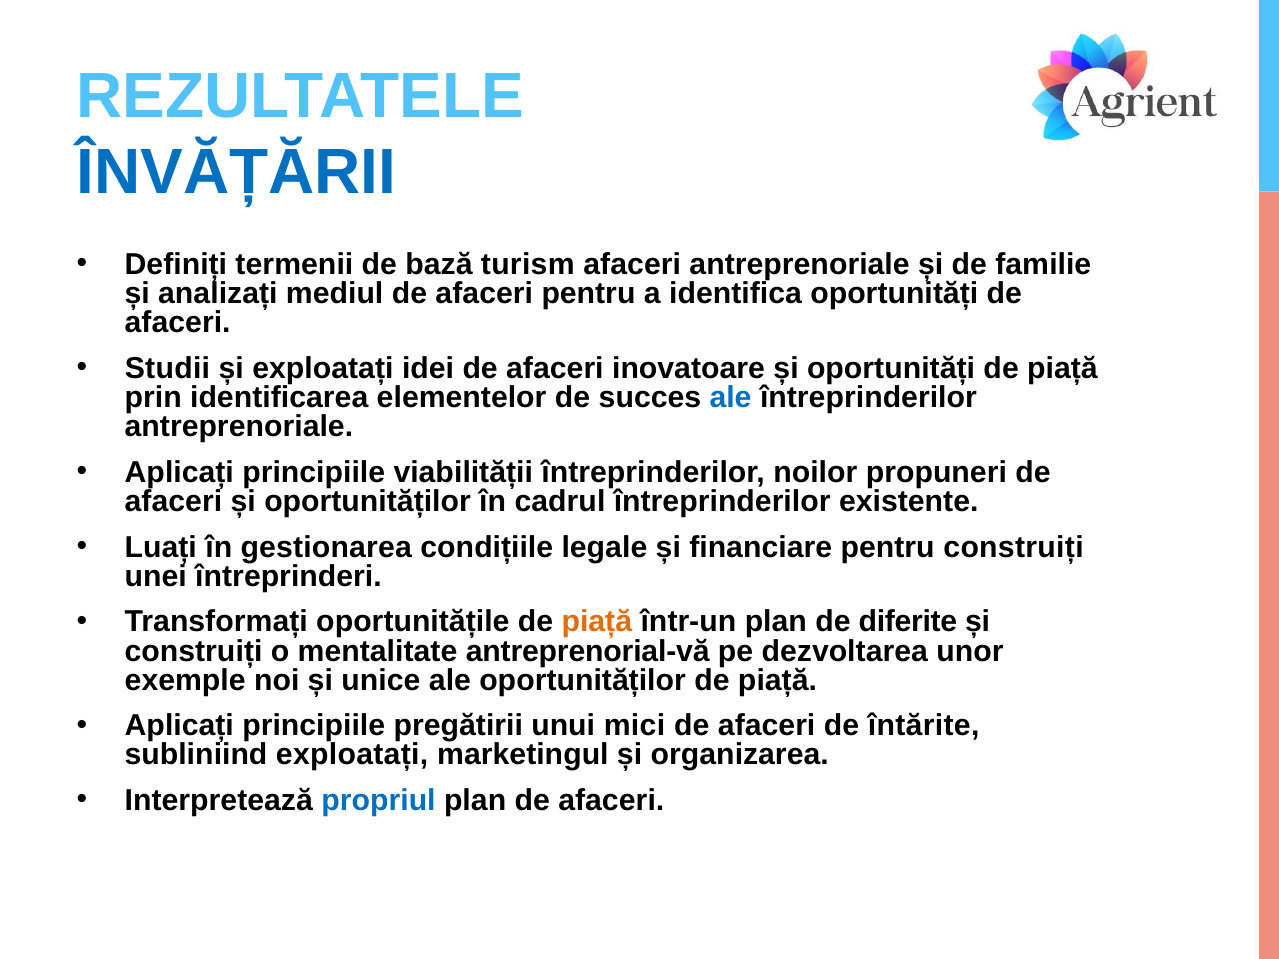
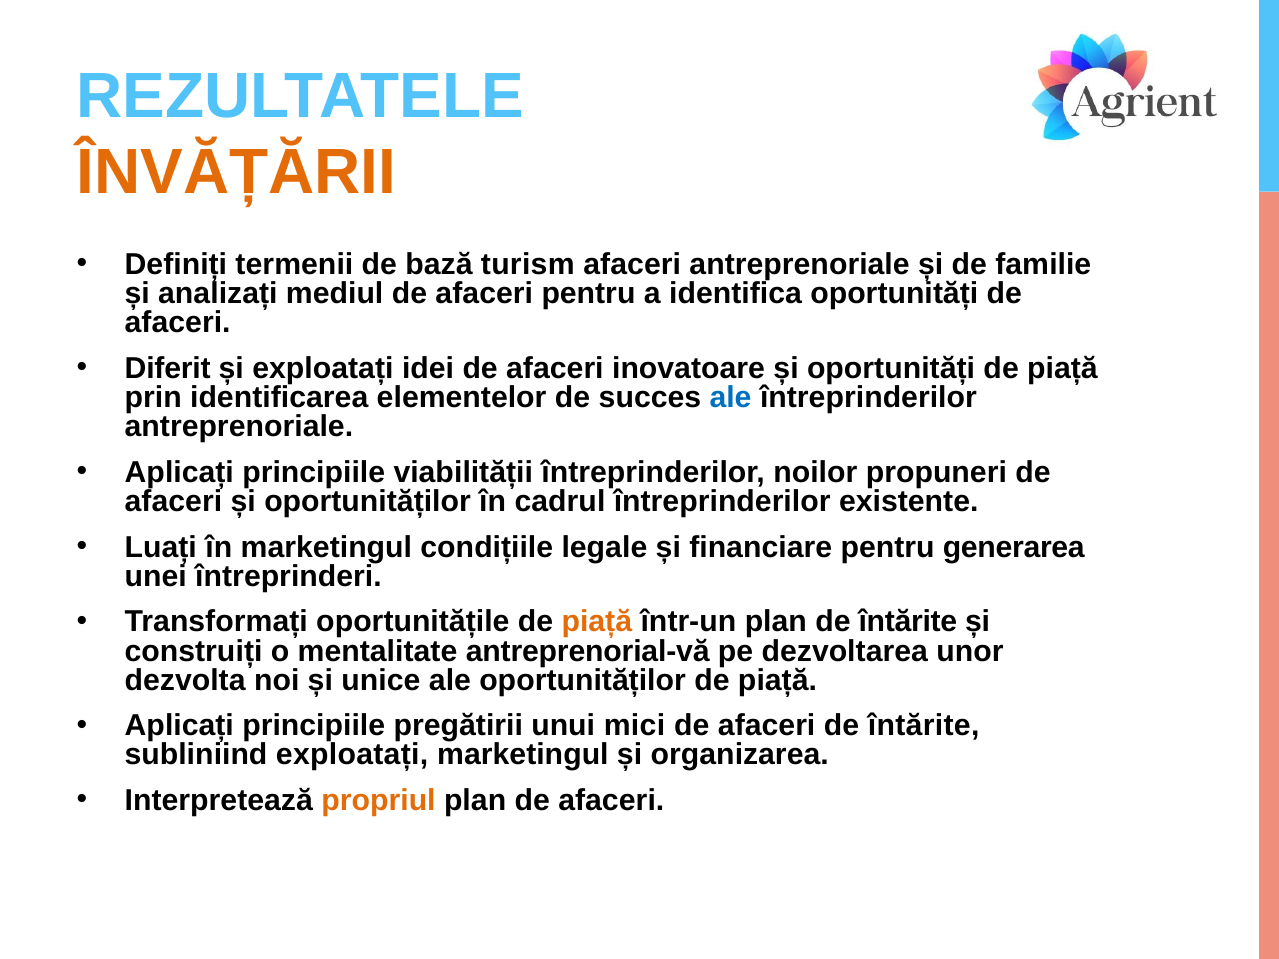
ÎNVĂȚĂRII colour: blue -> orange (236, 173)
Studii: Studii -> Diferit (168, 369)
în gestionarea: gestionarea -> marketingul (326, 547)
pentru construiți: construiți -> generarea (1014, 547)
plan de diferite: diferite -> întărite (908, 622)
exemple: exemple -> dezvolta (185, 680)
propriul colour: blue -> orange (378, 801)
